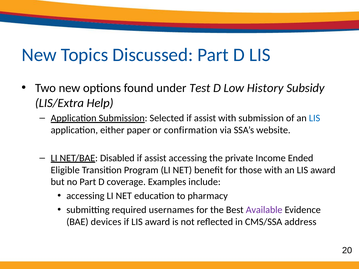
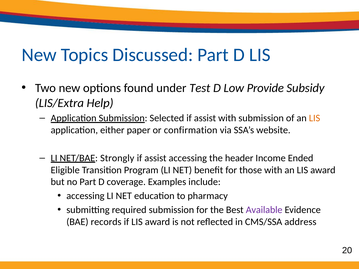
History: History -> Provide (265, 88)
LIS colour: blue -> orange (315, 118)
Disabled: Disabled -> Strongly (117, 158)
private: private -> header (239, 158)
required usernames: usernames -> submission (171, 210)
devices: devices -> records (106, 222)
